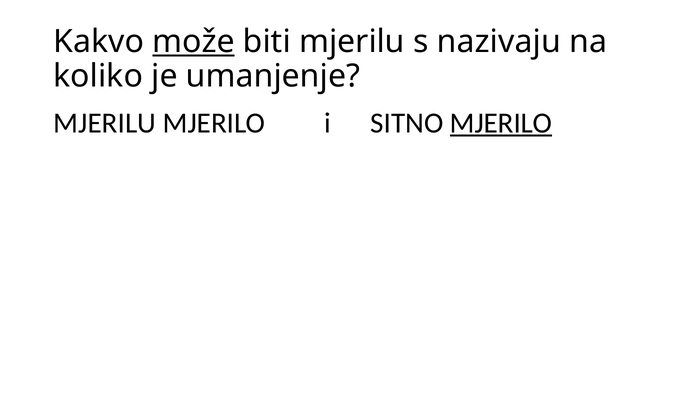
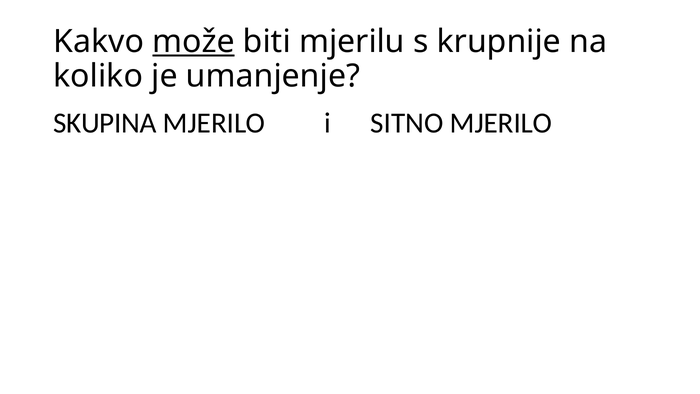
nazivaju: nazivaju -> krupnije (499, 41)
MJERILU: MJERILU -> SKUPINA (105, 123)
MJERILO underline: present -> none (501, 123)
